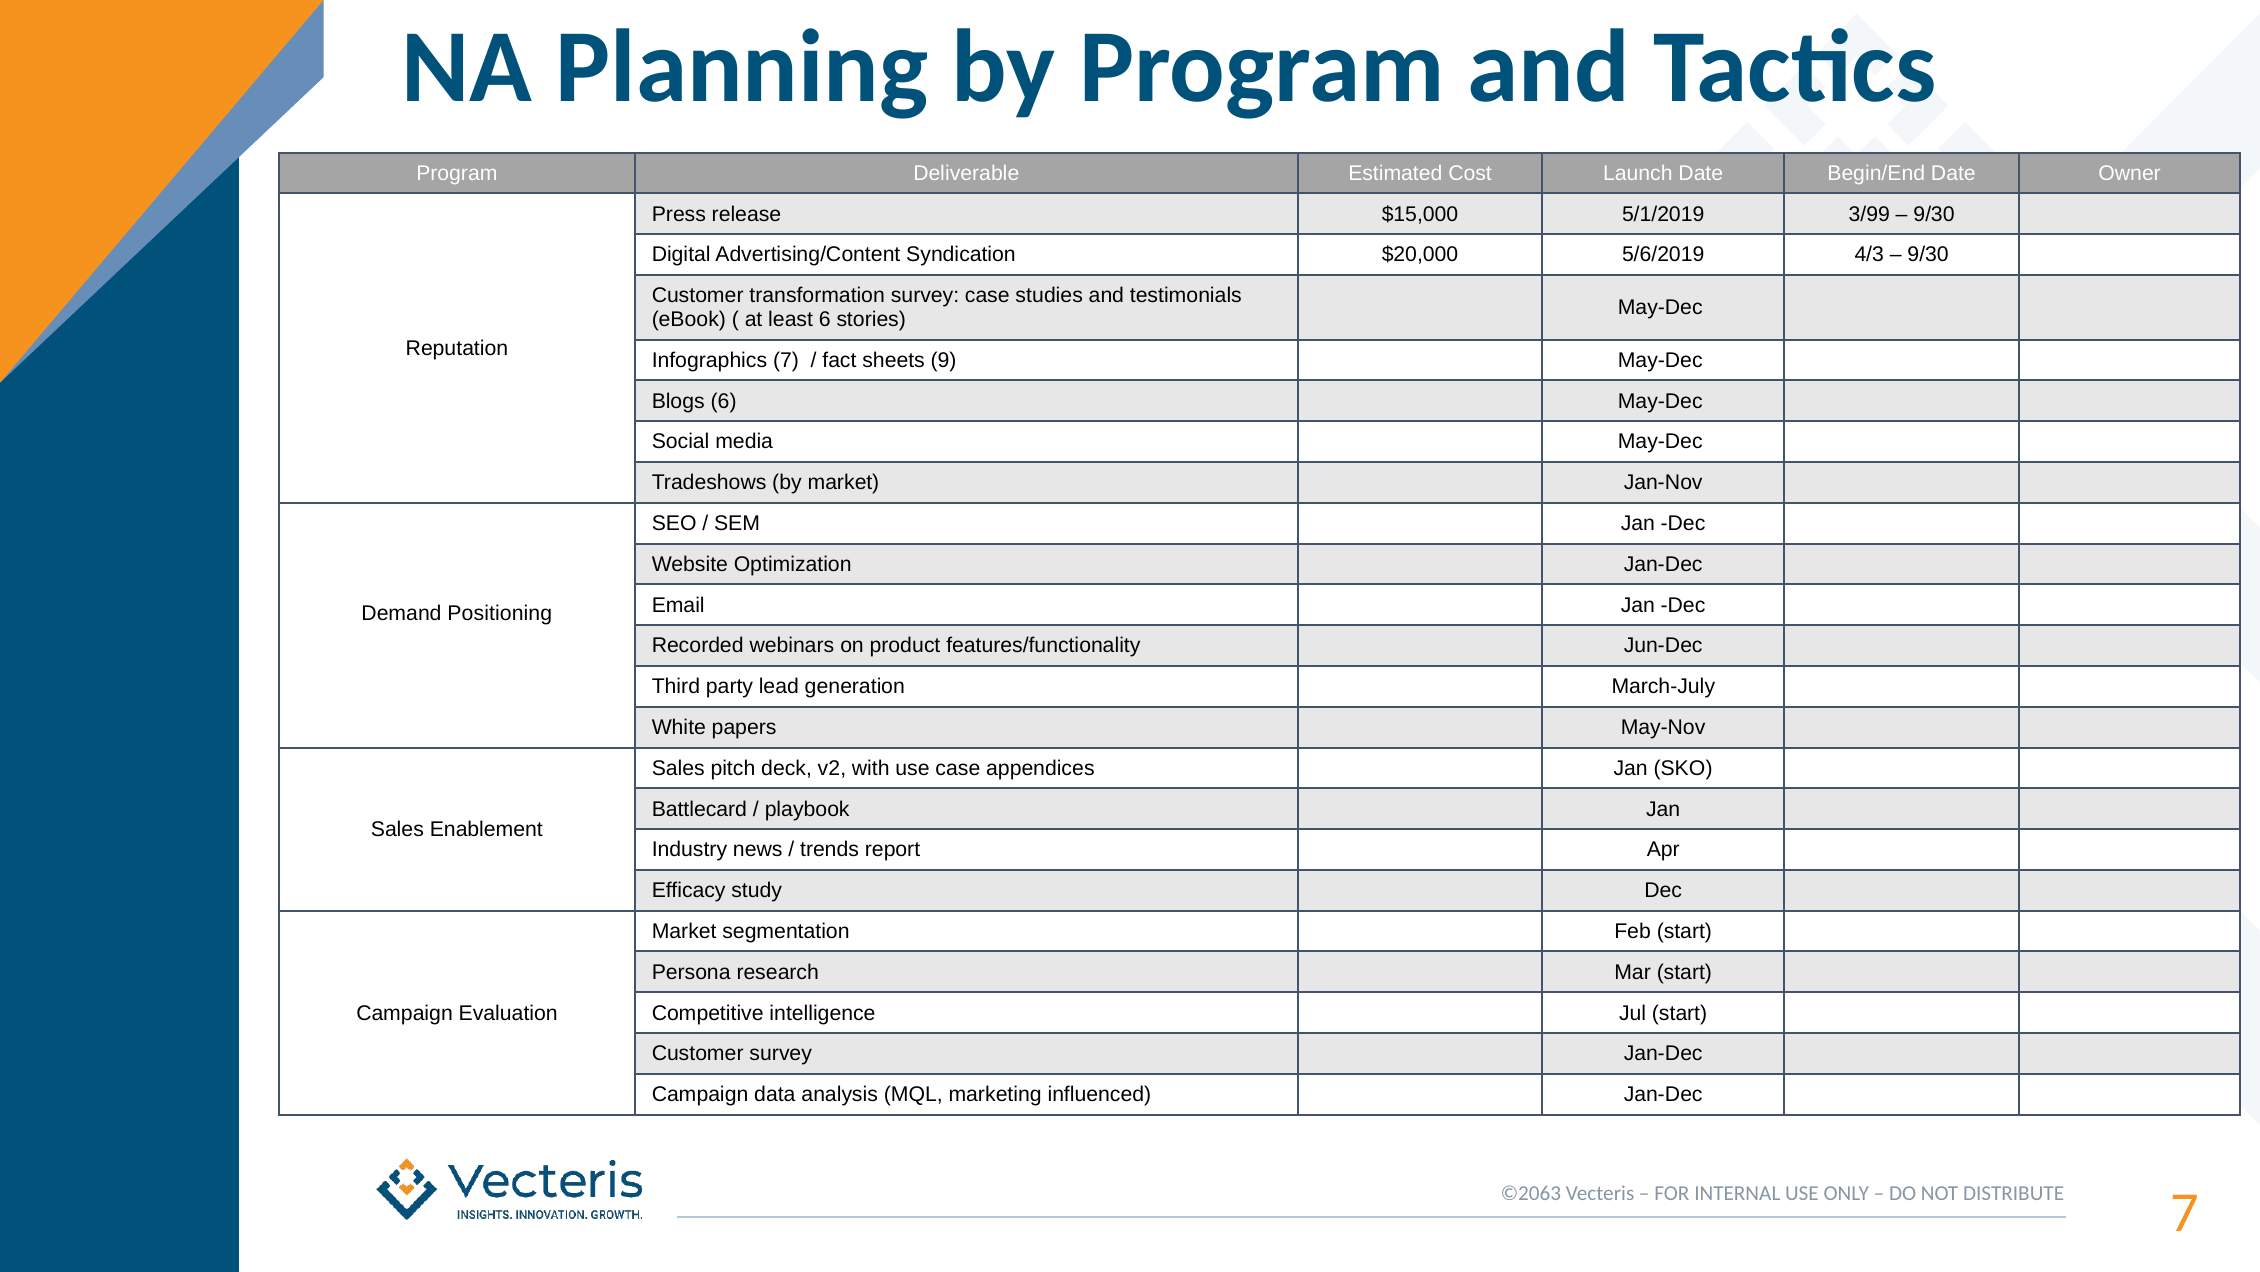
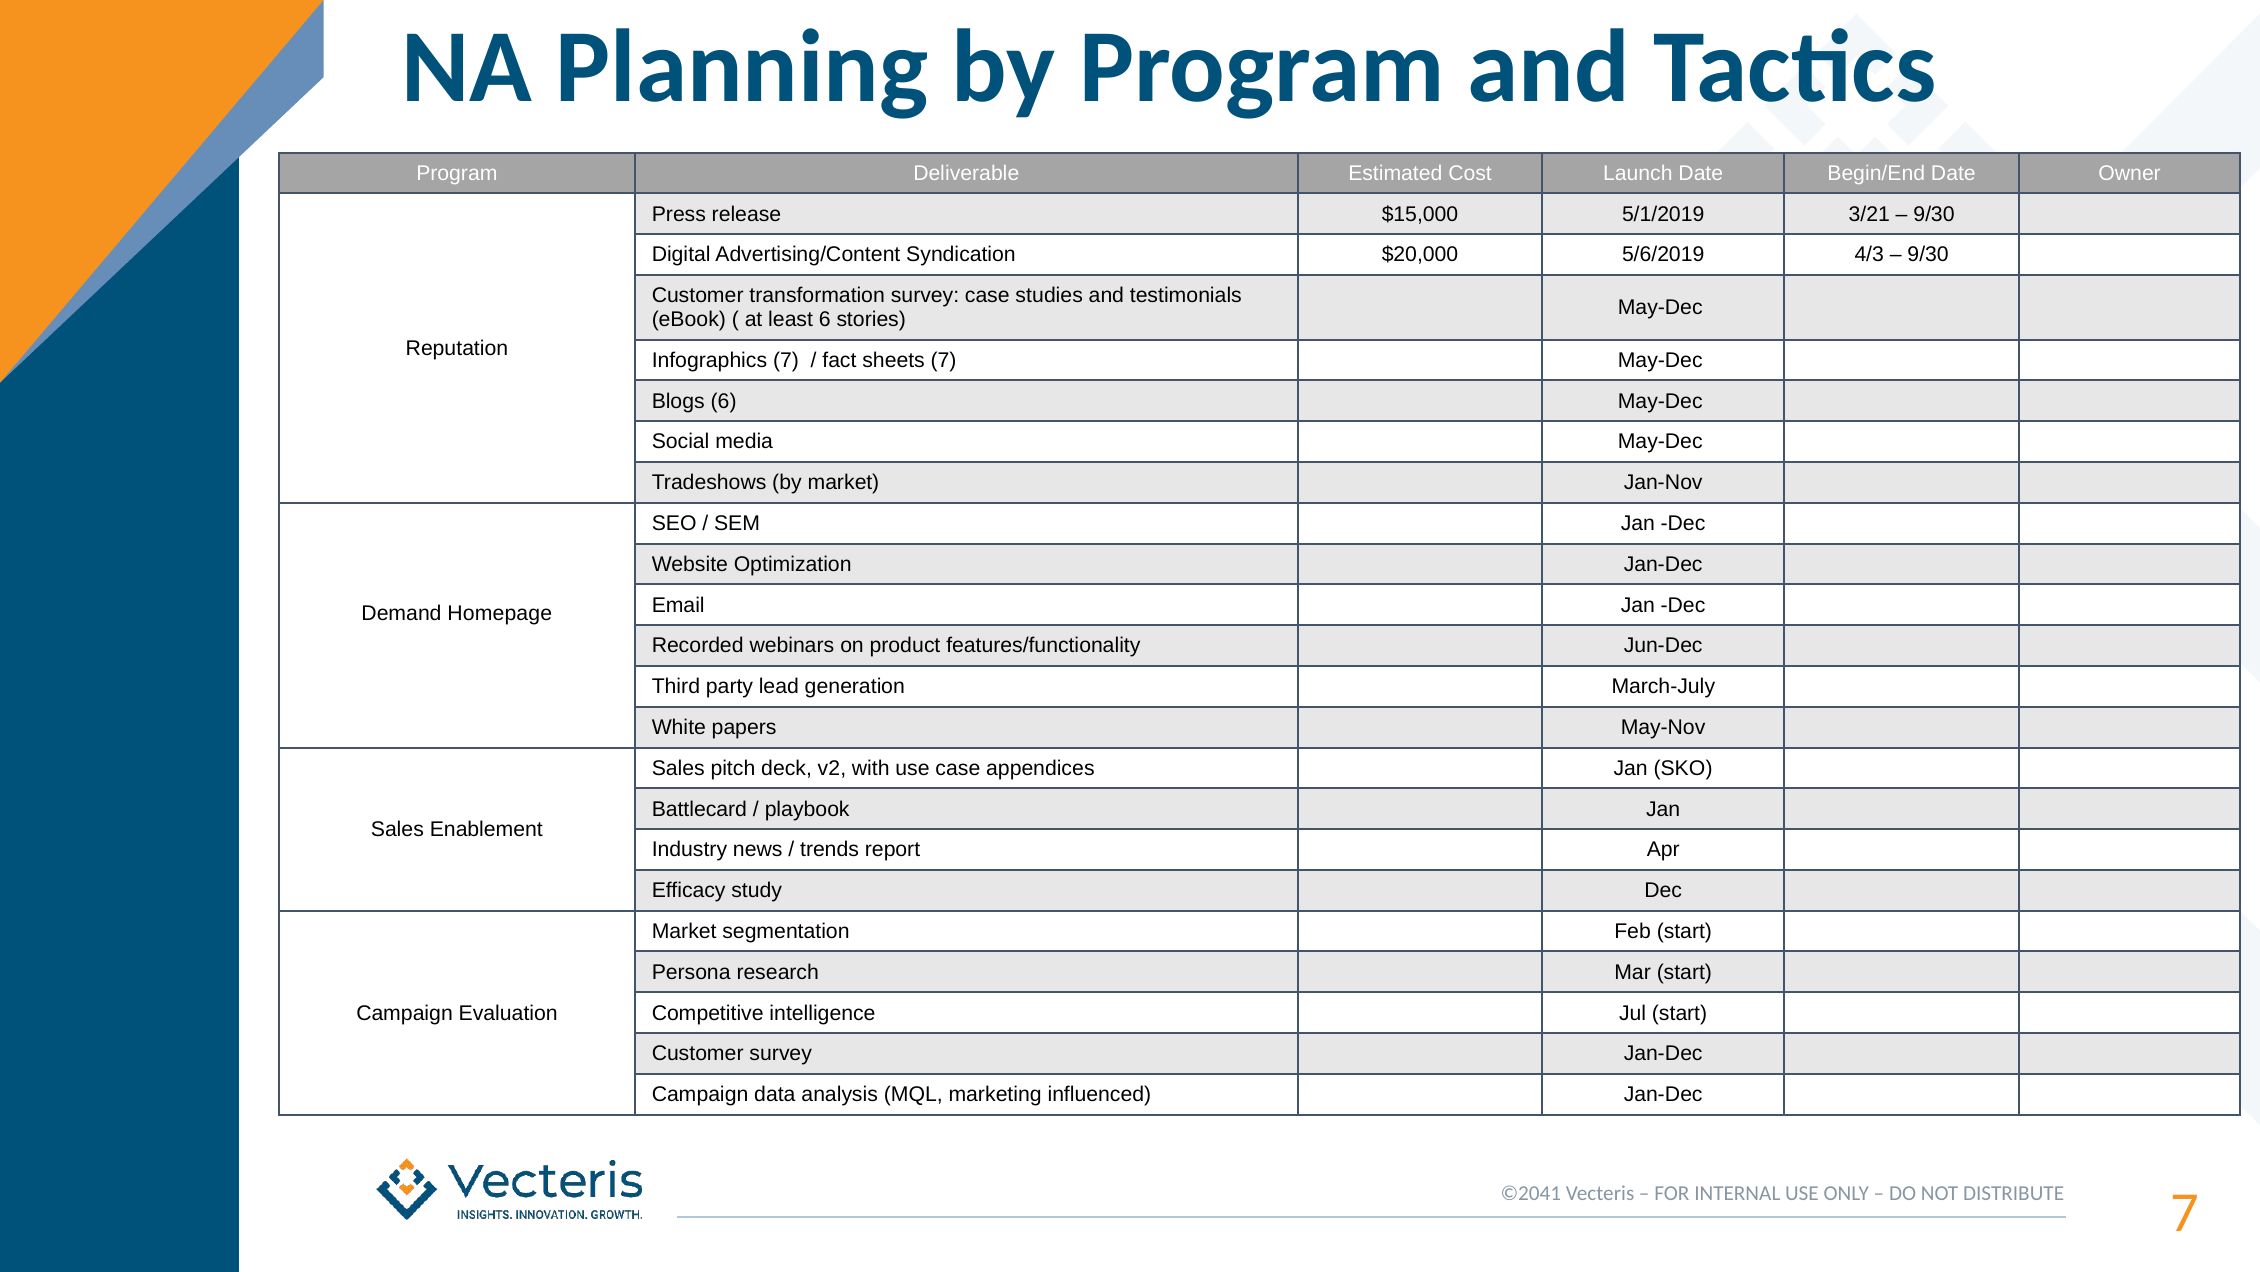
3/99: 3/99 -> 3/21 (1869, 214)
sheets 9: 9 -> 7 (944, 360)
Positioning: Positioning -> Homepage (500, 613)
©2063: ©2063 -> ©2041 (1531, 1193)
